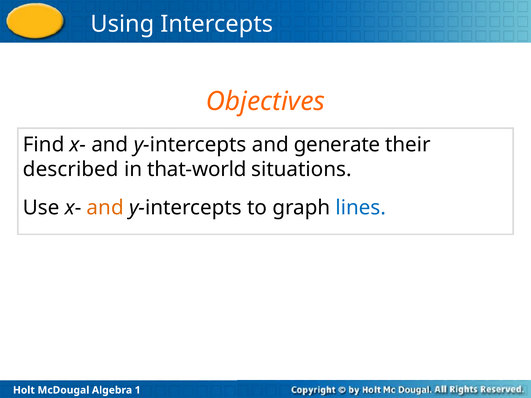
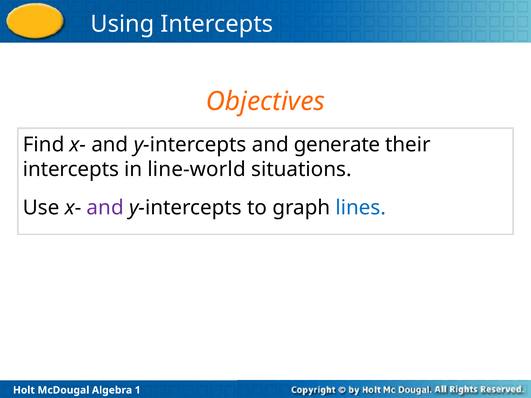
described: described -> intercepts (71, 170)
that-world: that-world -> line-world (197, 170)
and colour: orange -> purple (105, 208)
